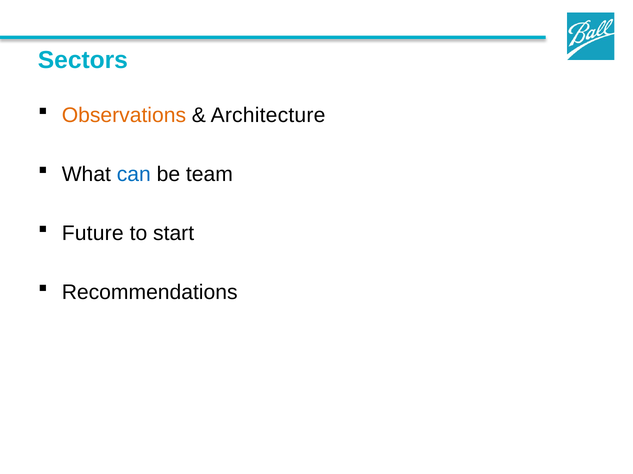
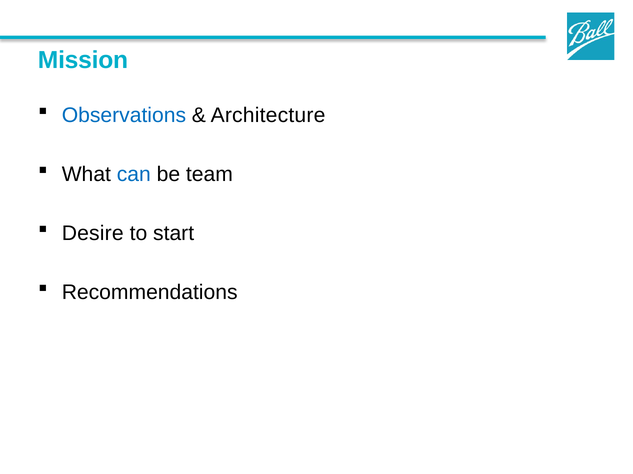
Sectors: Sectors -> Mission (83, 60)
Observations colour: orange -> blue (124, 116)
Future: Future -> Desire (93, 234)
